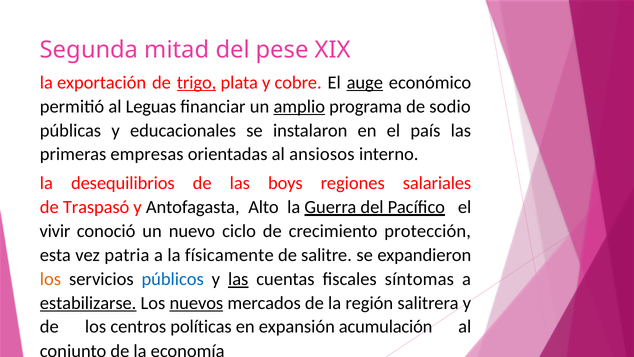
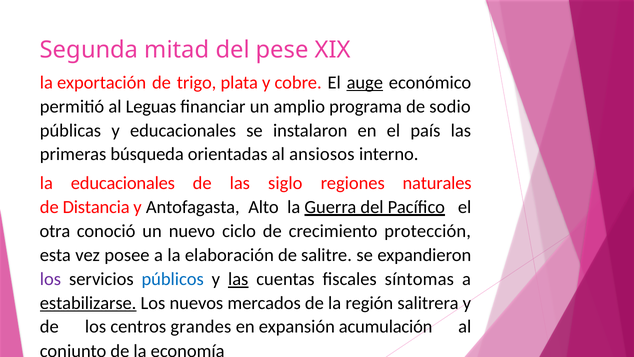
trigo underline: present -> none (197, 82)
amplio underline: present -> none (299, 107)
empresas: empresas -> búsqueda (147, 154)
la desequilibrios: desequilibrios -> educacionales (123, 183)
boys: boys -> siglo (285, 183)
salariales: salariales -> naturales (437, 183)
Traspasó: Traspasó -> Distancia (96, 207)
vivir: vivir -> otra (55, 231)
patria: patria -> posee (127, 255)
físicamente: físicamente -> elaboración (229, 255)
los colour: orange -> purple (50, 279)
nuevos underline: present -> none (196, 303)
políticas: políticas -> grandes (201, 327)
